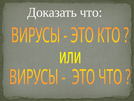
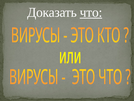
что underline: none -> present (91, 12)
